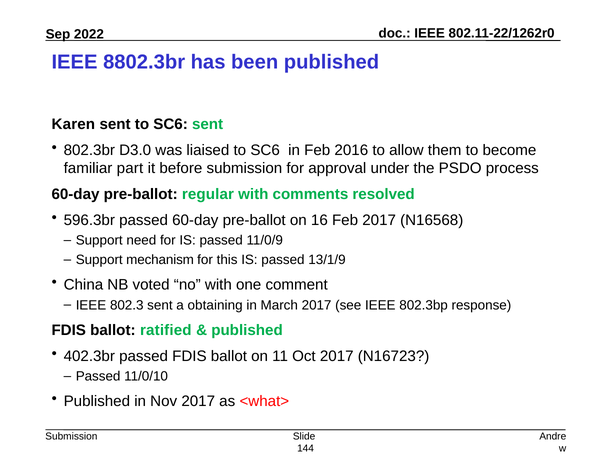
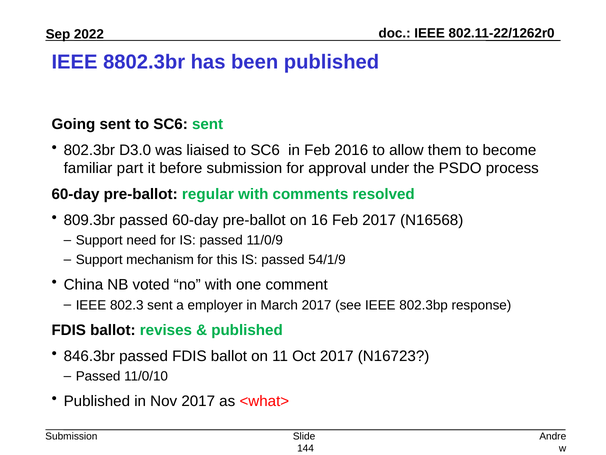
Karen: Karen -> Going (73, 124)
596.3br: 596.3br -> 809.3br (89, 220)
13/1/9: 13/1/9 -> 54/1/9 (327, 260)
obtaining: obtaining -> employer (215, 305)
ratified: ratified -> revises (166, 330)
402.3br: 402.3br -> 846.3br (89, 356)
